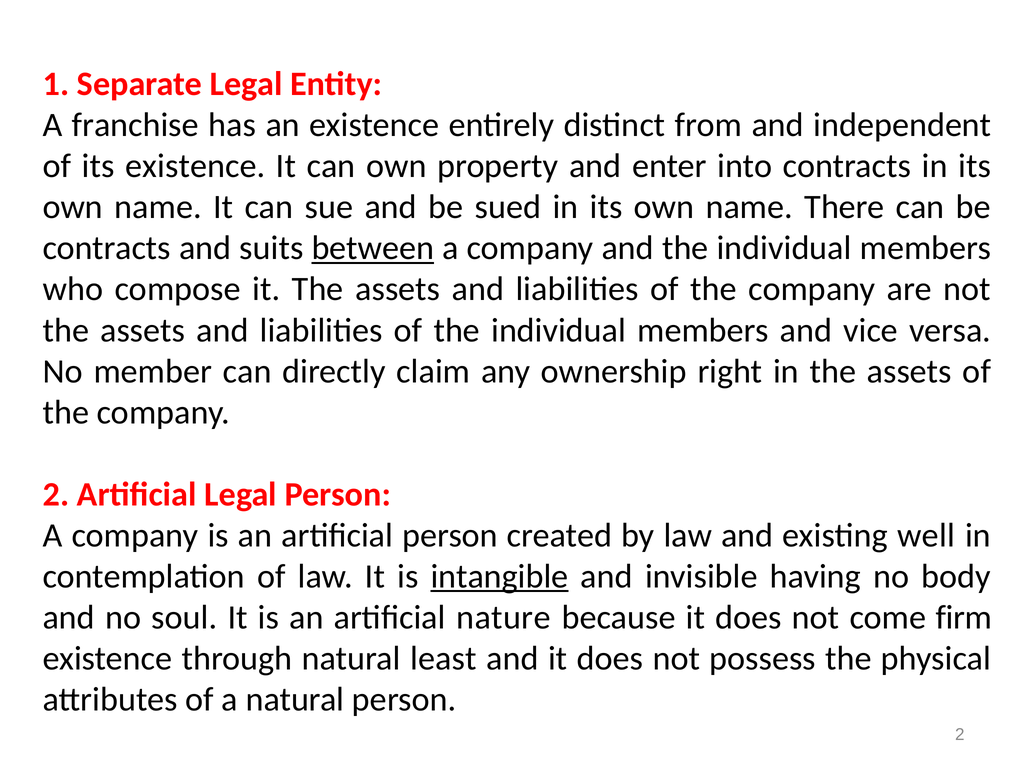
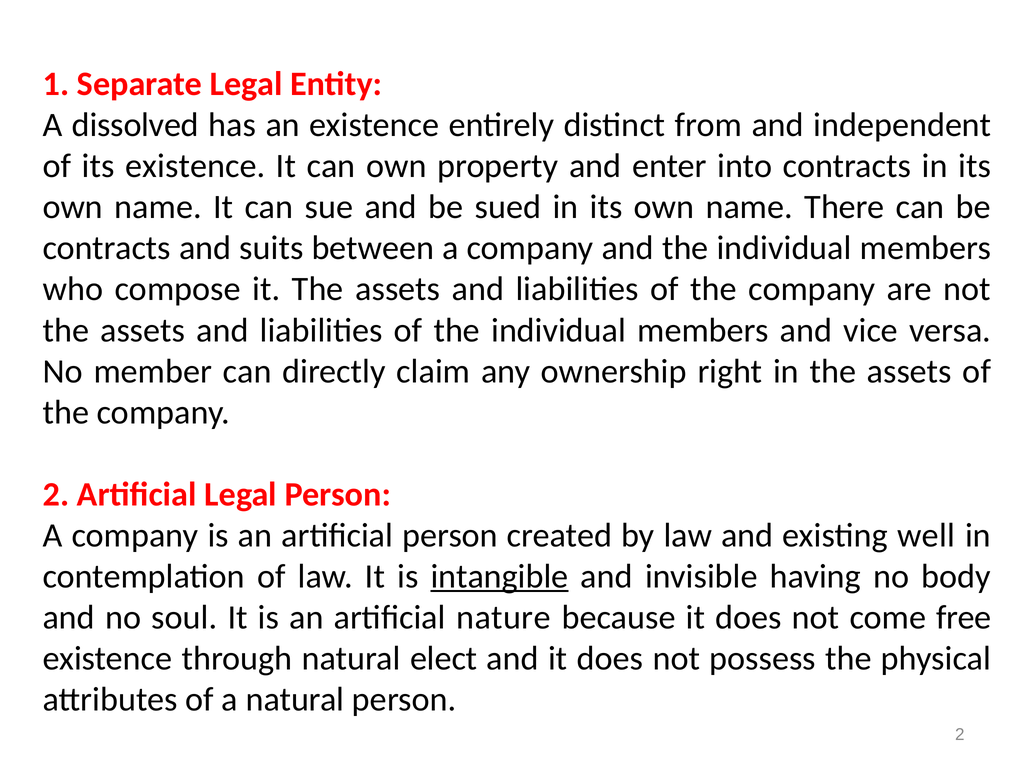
franchise: franchise -> dissolved (135, 125)
between underline: present -> none (373, 248)
firm: firm -> free (964, 618)
least: least -> elect (444, 659)
